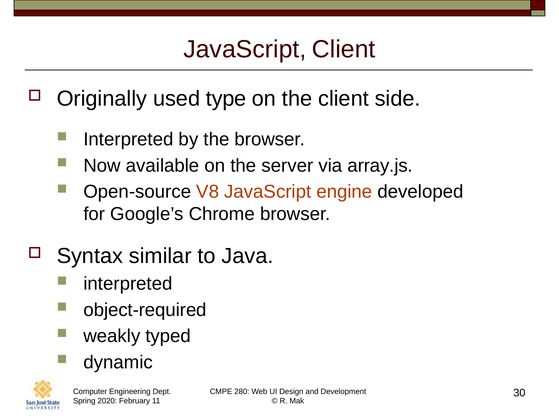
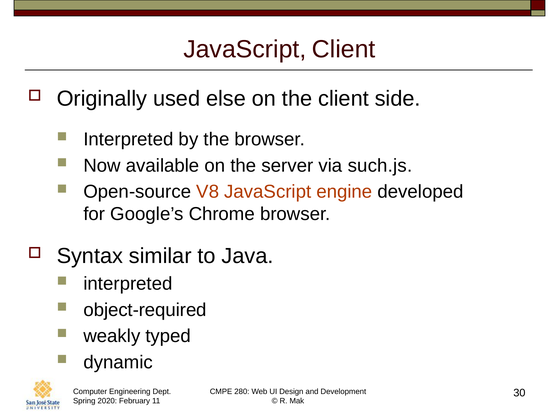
type: type -> else (226, 98)
array.js: array.js -> such.js (380, 165)
